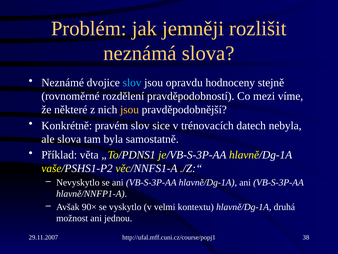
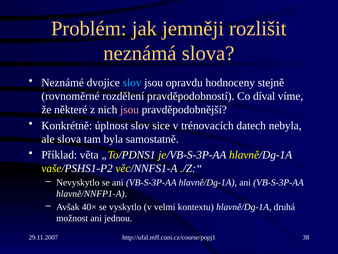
mezi: mezi -> díval (264, 96)
jsou colour: yellow -> pink (130, 110)
pravém: pravém -> úplnost (111, 125)
90×: 90× -> 40× (89, 207)
